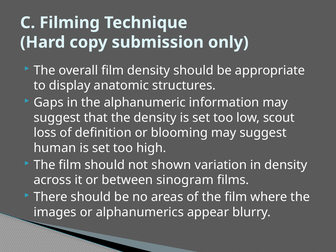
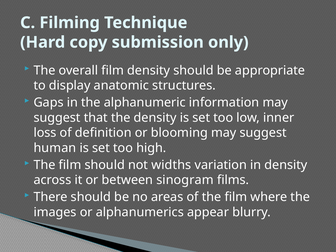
scout: scout -> inner (279, 118)
shown: shown -> widths (171, 165)
